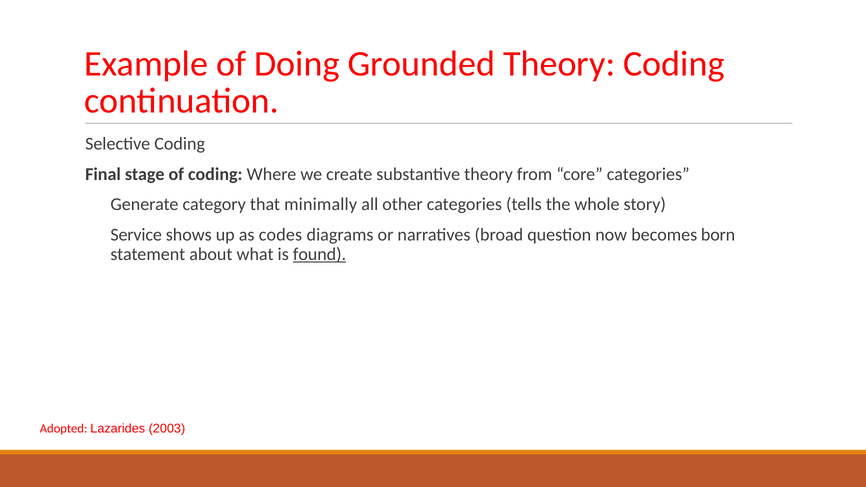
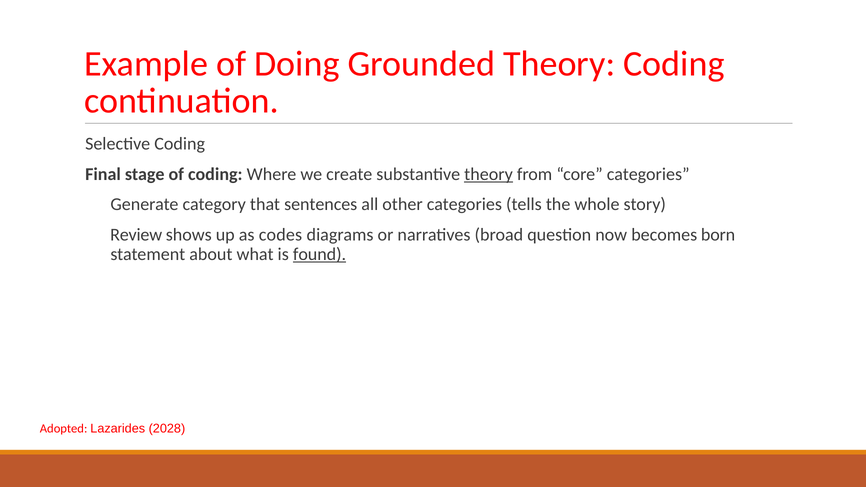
theory underline: none -> present (489, 174)
minimally: minimally -> sentences (321, 205)
Service: Service -> Review (136, 235)
2003: 2003 -> 2028 (167, 429)
